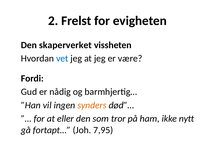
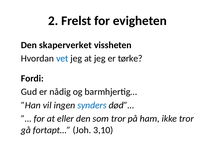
være: være -> tørke (130, 59)
synders colour: orange -> blue (92, 105)
ikke nytt: nytt -> tror (186, 119)
7,95: 7,95 -> 3,10 (103, 130)
